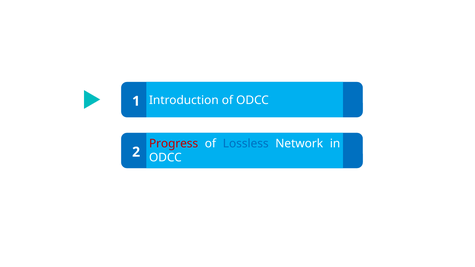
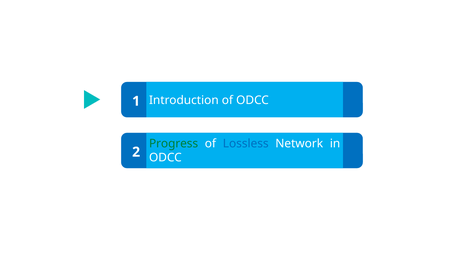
Progress colour: red -> green (174, 144)
